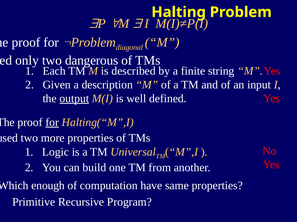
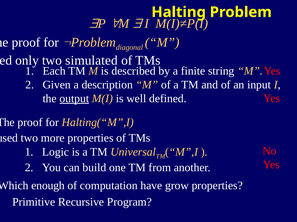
dangerous: dangerous -> simulated (92, 61)
for underline: present -> none (52, 123)
same: same -> grow (177, 186)
